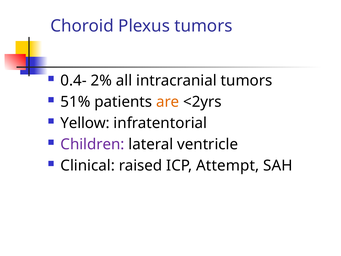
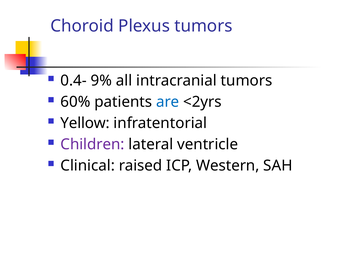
2%: 2% -> 9% (101, 81)
51%: 51% -> 60% (75, 102)
are colour: orange -> blue (168, 102)
Attempt: Attempt -> Western (228, 166)
